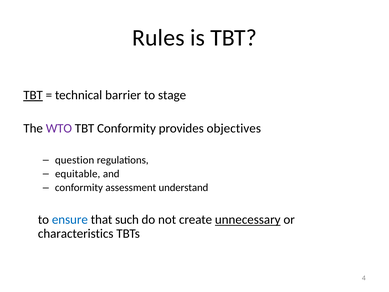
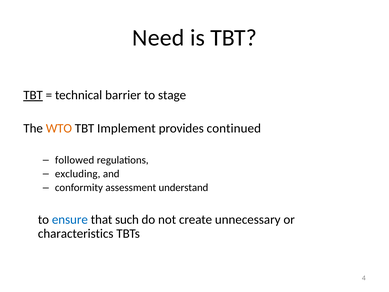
Rules: Rules -> Need (158, 38)
WTO colour: purple -> orange (59, 128)
TBT Conformity: Conformity -> Implement (126, 128)
objectives: objectives -> continued (234, 128)
question: question -> followed (75, 160)
equitable: equitable -> excluding (78, 174)
unnecessary underline: present -> none (248, 220)
